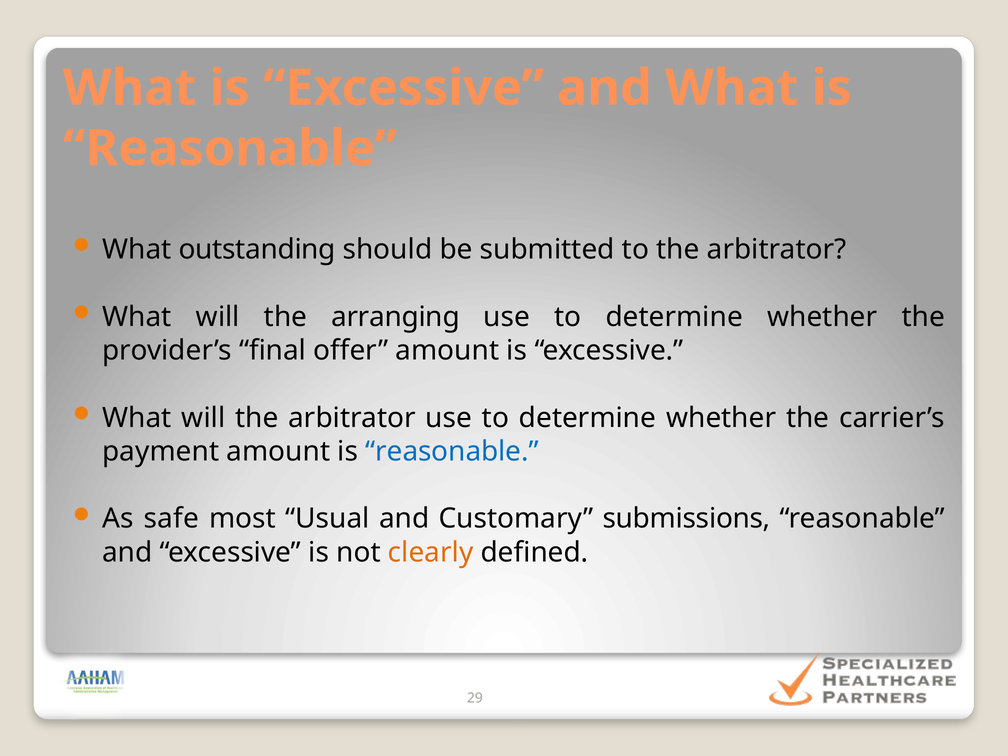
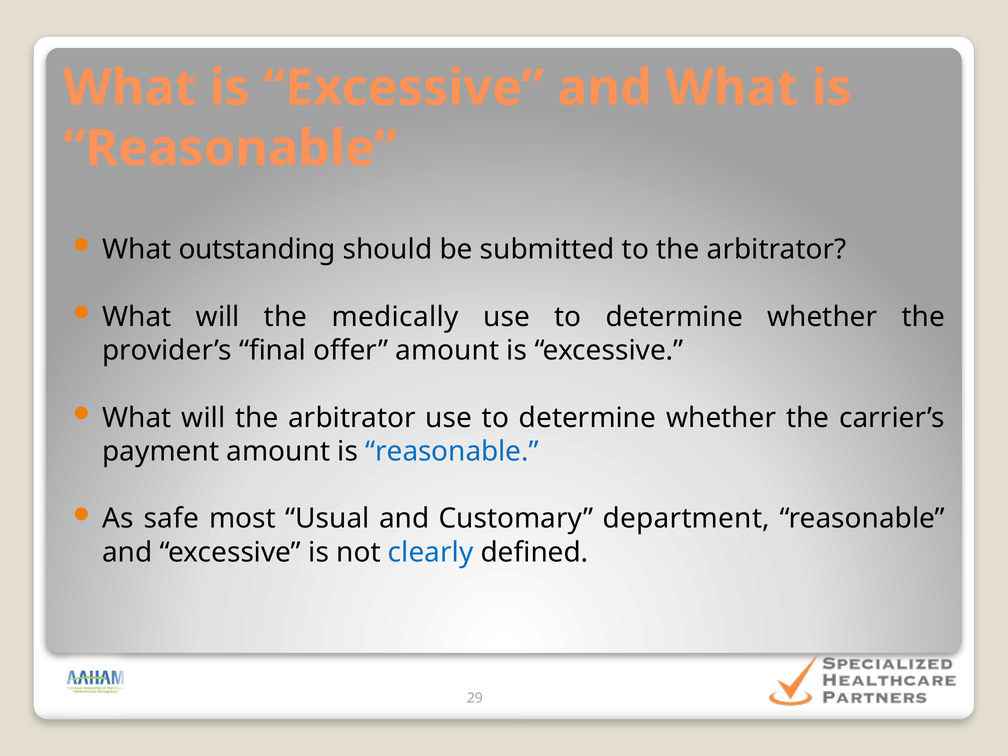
arranging: arranging -> medically (395, 317)
submissions: submissions -> department (686, 519)
clearly colour: orange -> blue (431, 552)
